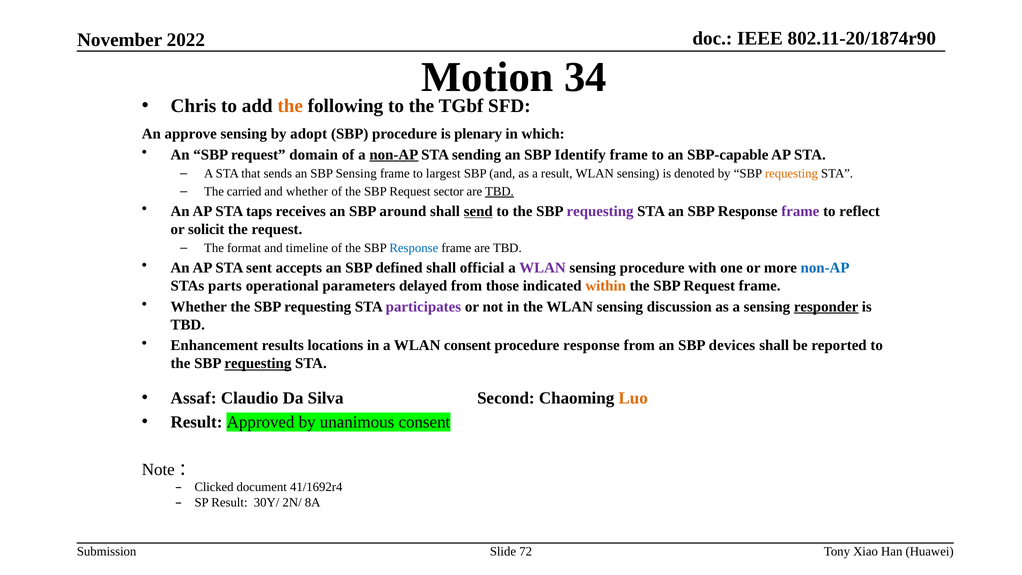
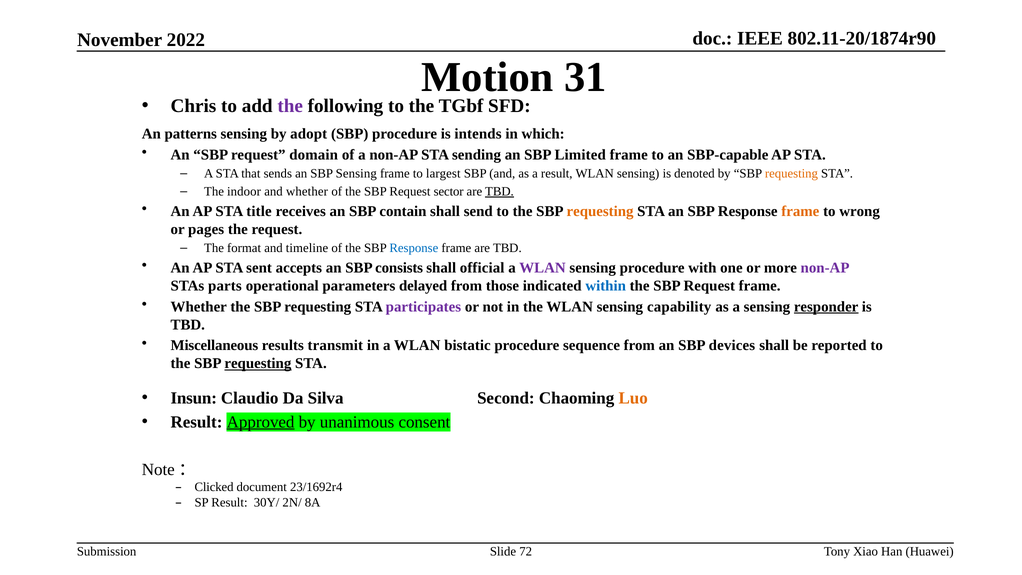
34: 34 -> 31 (586, 77)
the colour: orange -> purple (290, 106)
approve: approve -> patterns (191, 134)
plenary: plenary -> intends (478, 134)
non-AP underline: present -> none (394, 155)
Identify: Identify -> Limited (580, 155)
carried: carried -> indoor (244, 191)
taps: taps -> title (259, 211)
around: around -> contain (403, 211)
send underline: present -> none (478, 211)
requesting colour: purple -> orange (600, 211)
frame colour: purple -> orange (800, 211)
reflect: reflect -> wrong (860, 211)
solicit: solicit -> pages (206, 229)
defined: defined -> consists (399, 268)
non-AP colour: blue -> purple (825, 268)
within colour: orange -> blue (606, 286)
discussion: discussion -> capability (679, 307)
Enhancement: Enhancement -> Miscellaneous (214, 345)
locations: locations -> transmit (335, 345)
WLAN consent: consent -> bistatic (467, 345)
procedure response: response -> sequence (592, 345)
Assaf: Assaf -> Insun (194, 398)
Approved underline: none -> present (261, 422)
41/1692r4: 41/1692r4 -> 23/1692r4 (316, 487)
